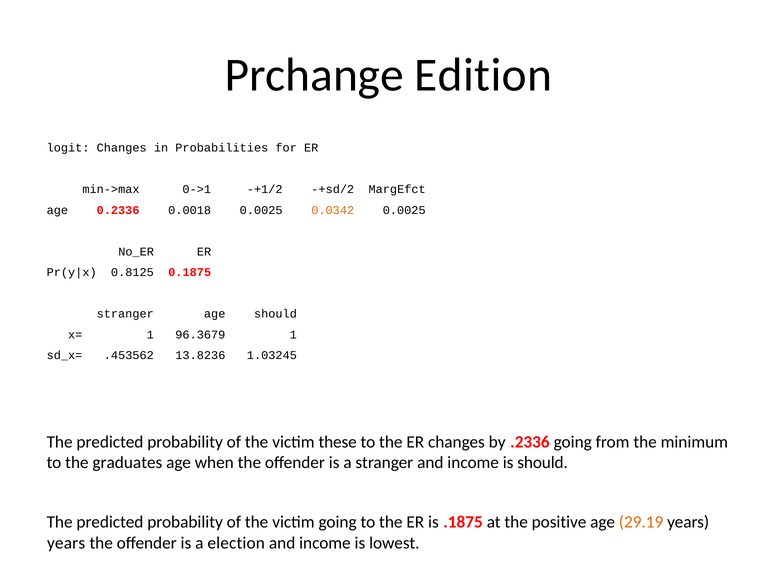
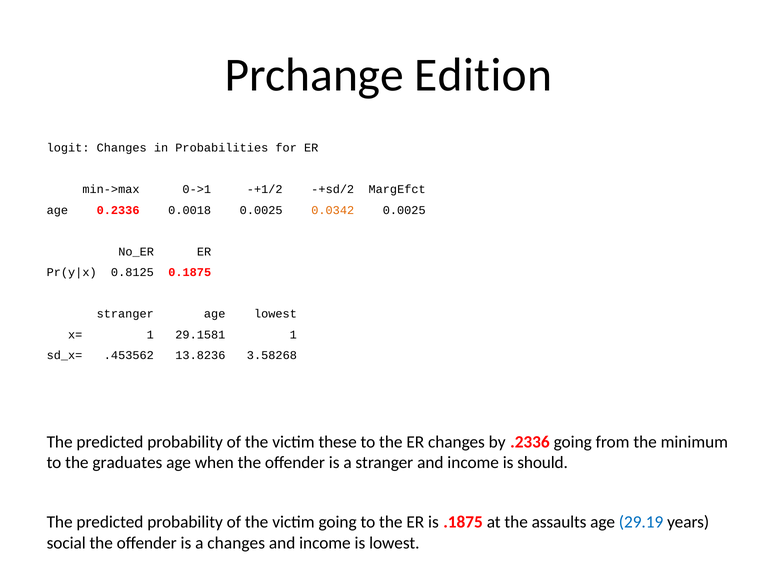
age should: should -> lowest (275, 314)
96.3679: 96.3679 -> 29.1581 (200, 335)
1.03245: 1.03245 -> 3.58268 (272, 356)
positive: positive -> assaults (559, 523)
29.19 colour: orange -> blue (641, 523)
years: years -> social (66, 543)
a election: election -> changes (236, 543)
